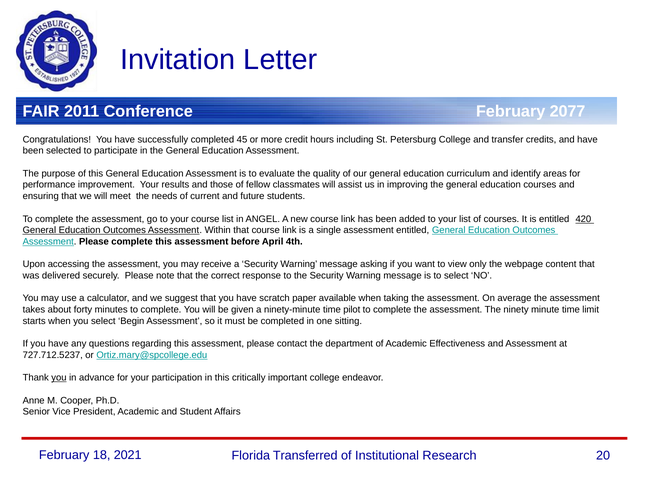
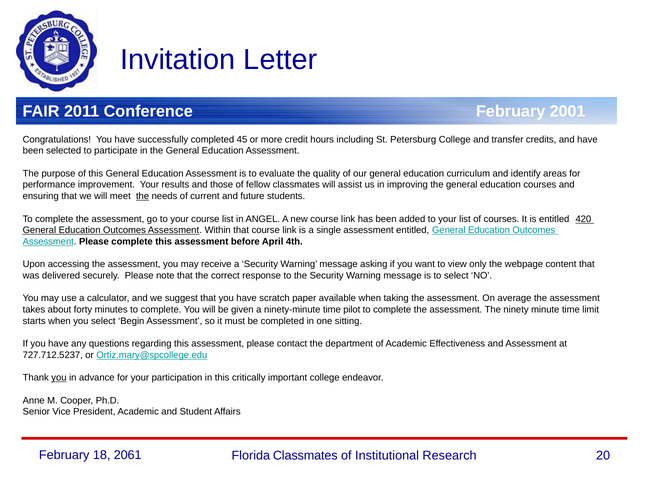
2077: 2077 -> 2001 (568, 111)
the underline: none -> present (143, 196)
2021: 2021 -> 2061 (128, 455)
Florida Transferred: Transferred -> Classmates (305, 455)
